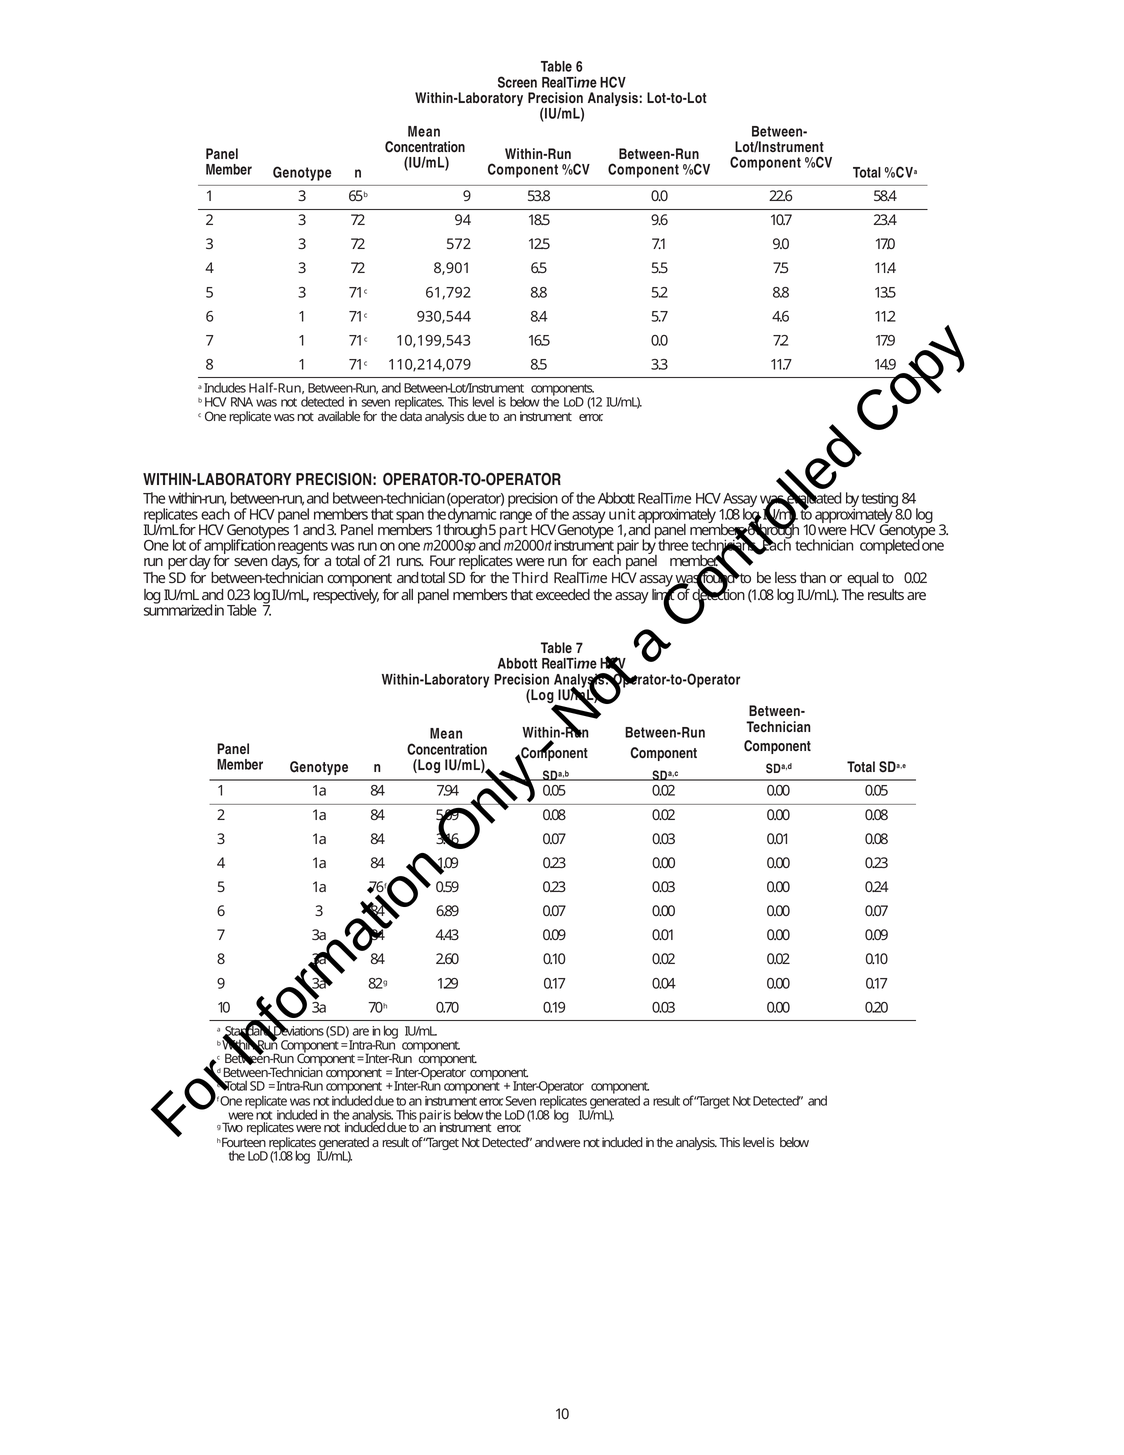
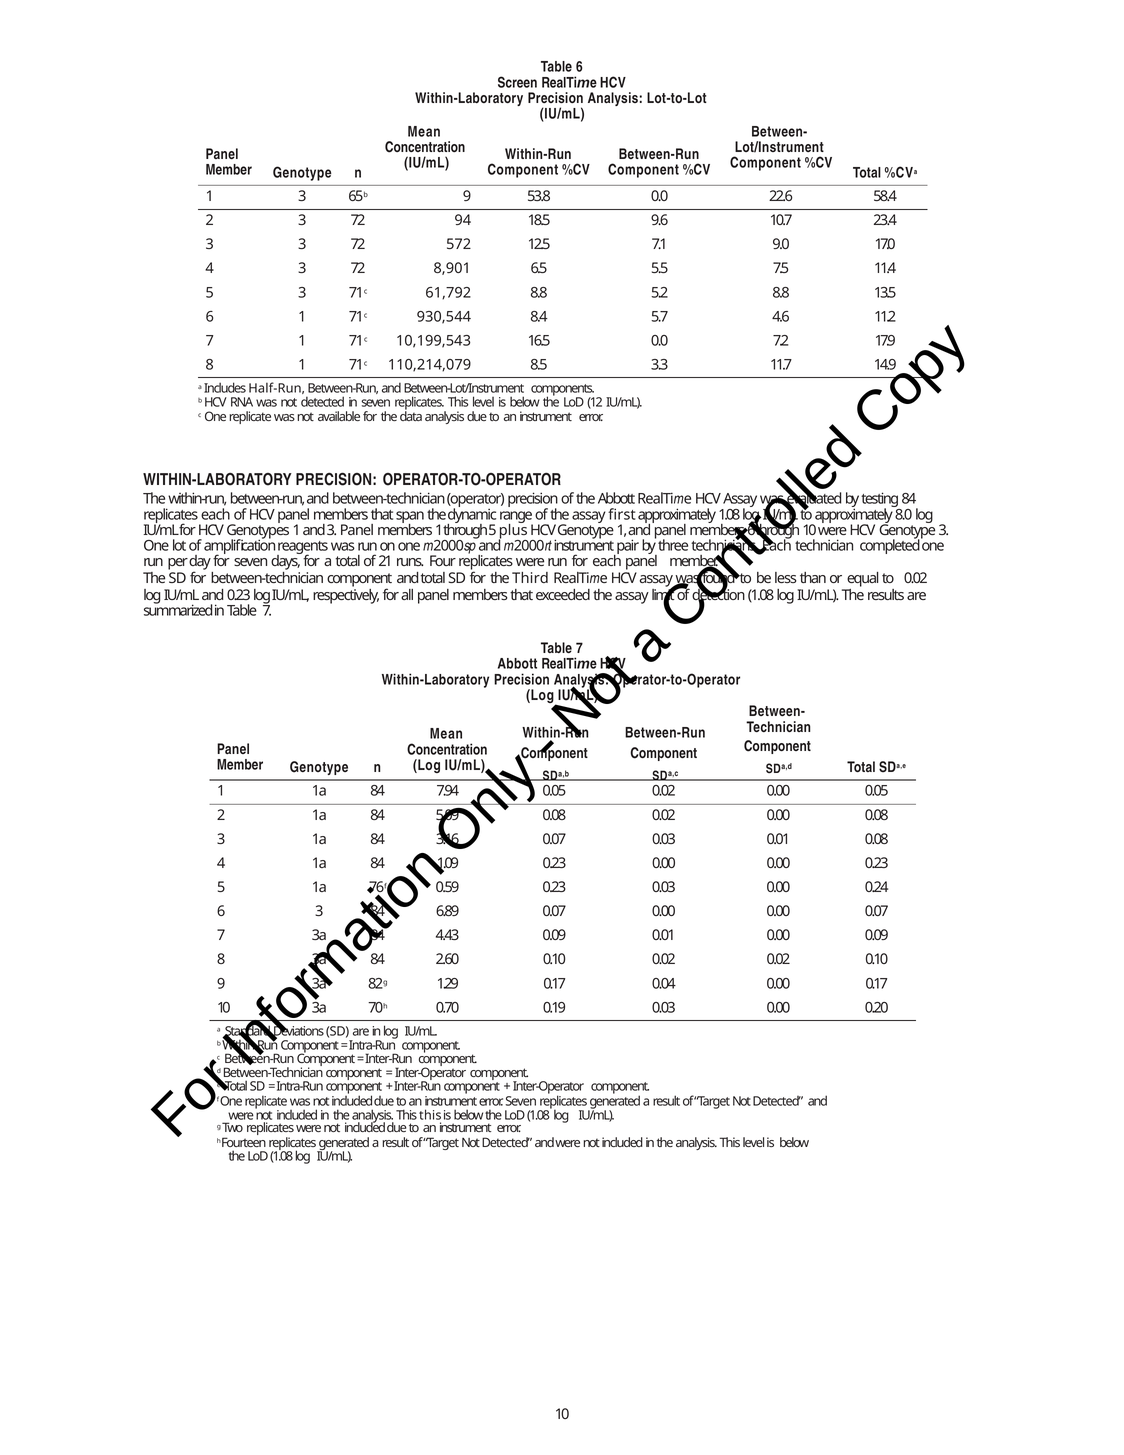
unit: unit -> first (622, 515)
part: part -> plus (513, 530)
This pair: pair -> this (430, 1115)
